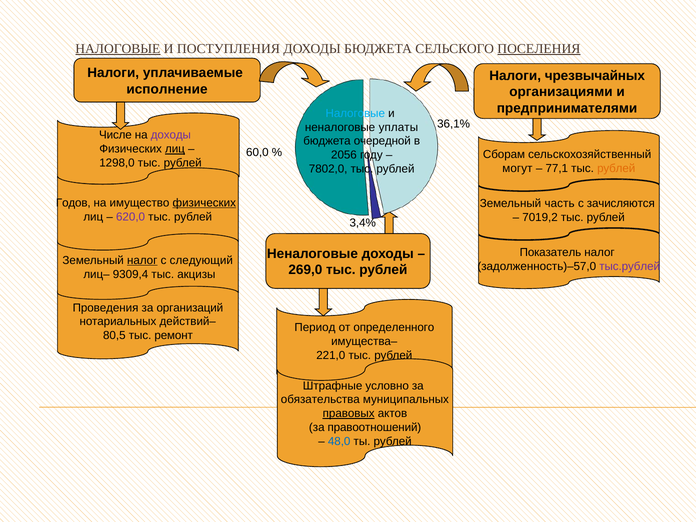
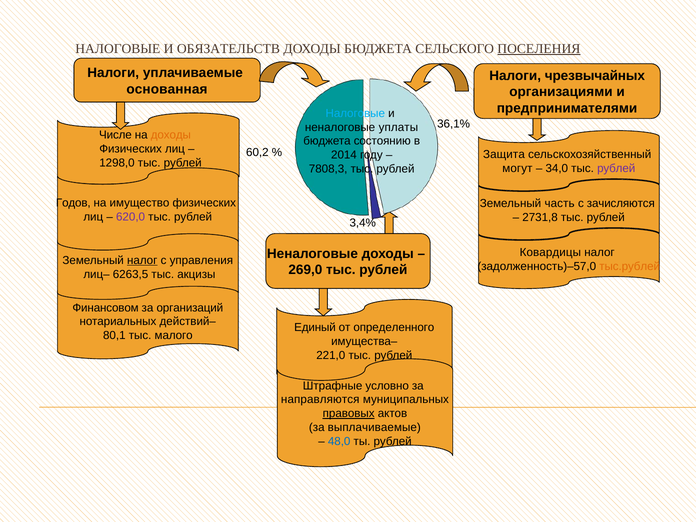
НАЛОГОВЫЕ underline: present -> none (118, 49)
ПОСТУПЛЕНИЯ: ПОСТУПЛЕНИЯ -> ОБЯЗАТЕЛЬСТВ (228, 49)
исполнение: исполнение -> основанная (167, 89)
доходы colour: purple -> orange (171, 135)
очередной: очередной -> состоянию (382, 141)
лиц underline: present -> none (175, 149)
60,0: 60,0 -> 60,2 (257, 153)
Сборам: Сборам -> Защита (504, 154)
2056: 2056 -> 2014 (344, 155)
77,1: 77,1 -> 34,0 (557, 168)
рублей colour: orange -> purple (616, 168)
7802,0: 7802,0 -> 7808,3 (328, 169)
физических underline: present -> none (204, 203)
7019,2: 7019,2 -> 2731,8 (540, 217)
Показатель: Показатель -> Ковардицы (550, 252)
следующий: следующий -> управления (201, 260)
тыс.рублей colour: purple -> orange (630, 266)
9309,4: 9309,4 -> 6263,5 (131, 274)
Проведения: Проведения -> Финансовом (106, 308)
Период: Период -> Единый (315, 327)
80,5: 80,5 -> 80,1 (114, 336)
ремонт: ремонт -> малого (174, 336)
обязательства: обязательства -> направляются (320, 400)
правоотношений: правоотношений -> выплачиваемые (374, 428)
